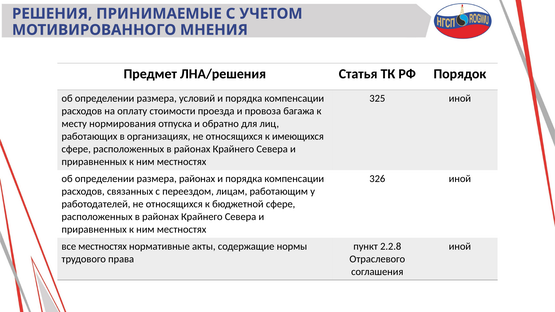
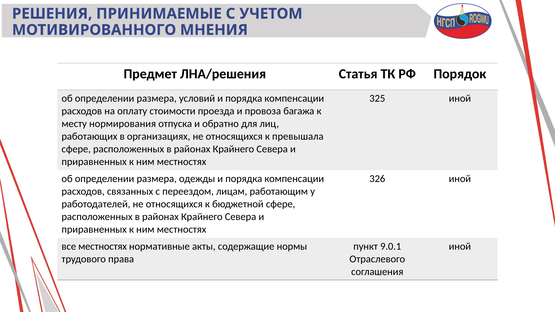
имеющихся: имеющихся -> превышала (298, 137)
размера районах: районах -> одежды (197, 179)
2.2.8: 2.2.8 -> 9.0.1 (391, 246)
